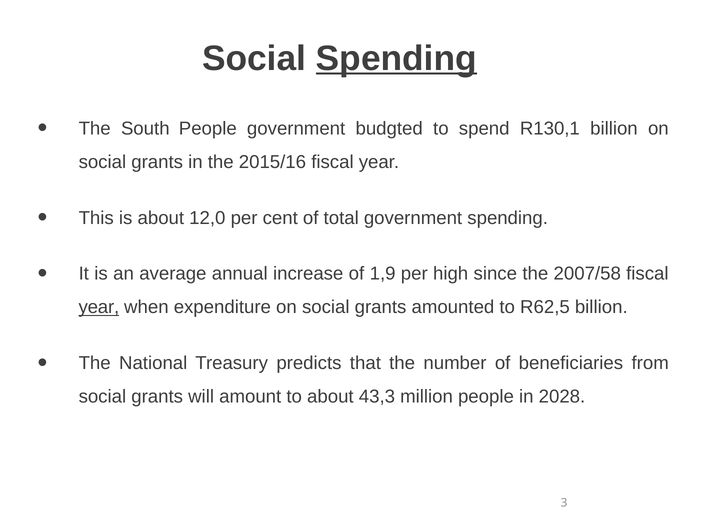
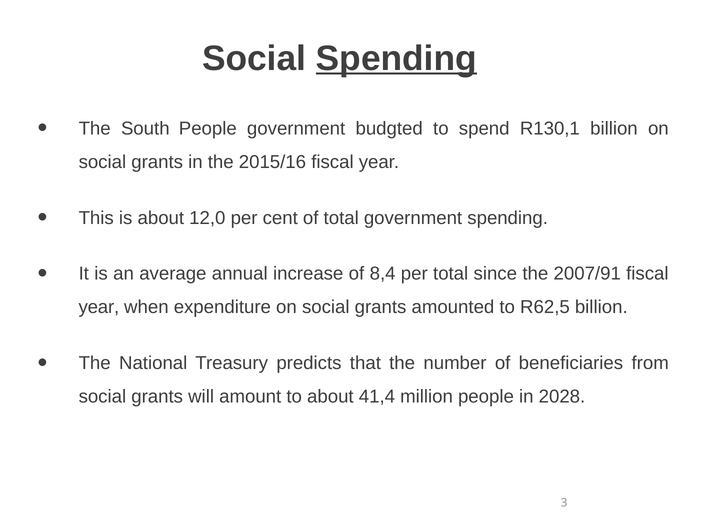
1,9: 1,9 -> 8,4 (383, 274)
per high: high -> total (451, 274)
2007/58: 2007/58 -> 2007/91 (587, 274)
year underline: present -> none (99, 307)
43,3: 43,3 -> 41,4 (377, 397)
